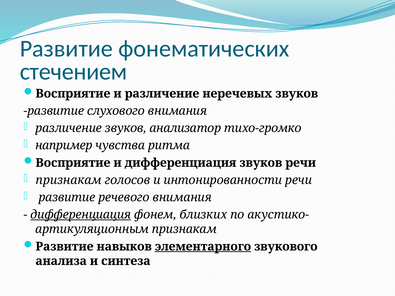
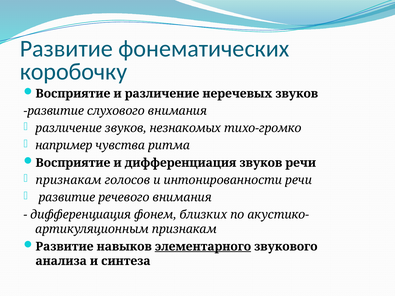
стечением: стечением -> коробочку (73, 72)
анализатор: анализатор -> незнакомых (185, 128)
дифференциация underline: present -> none (81, 215)
